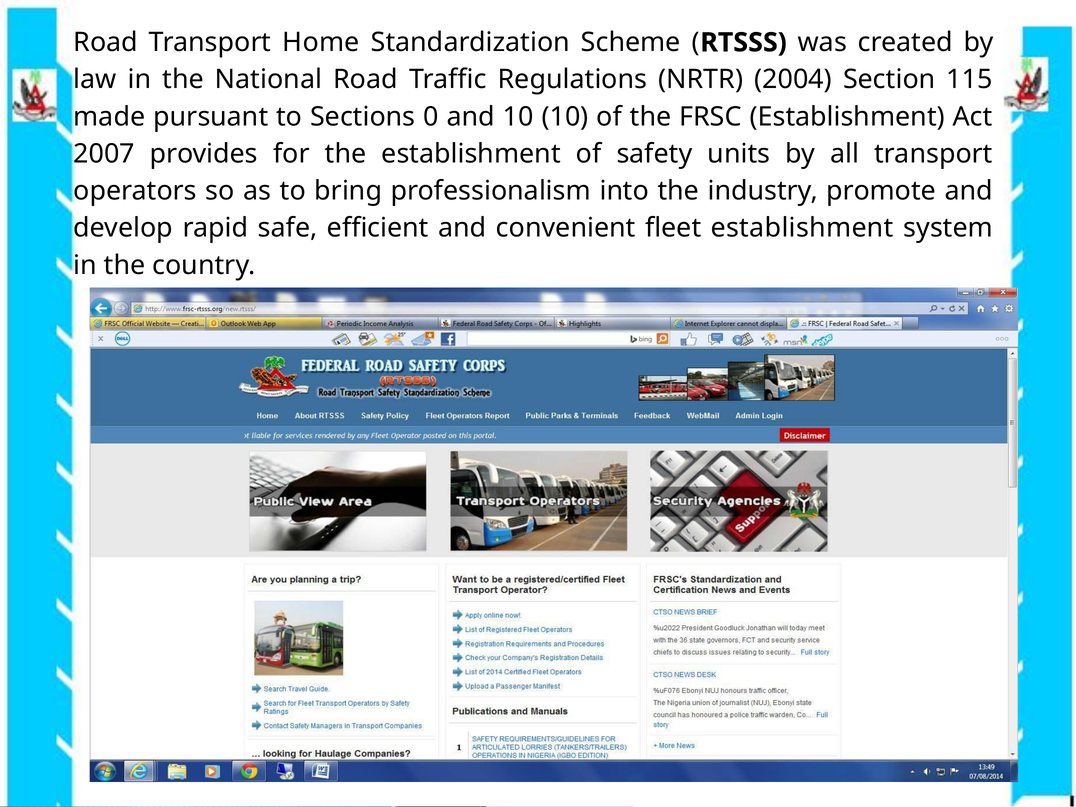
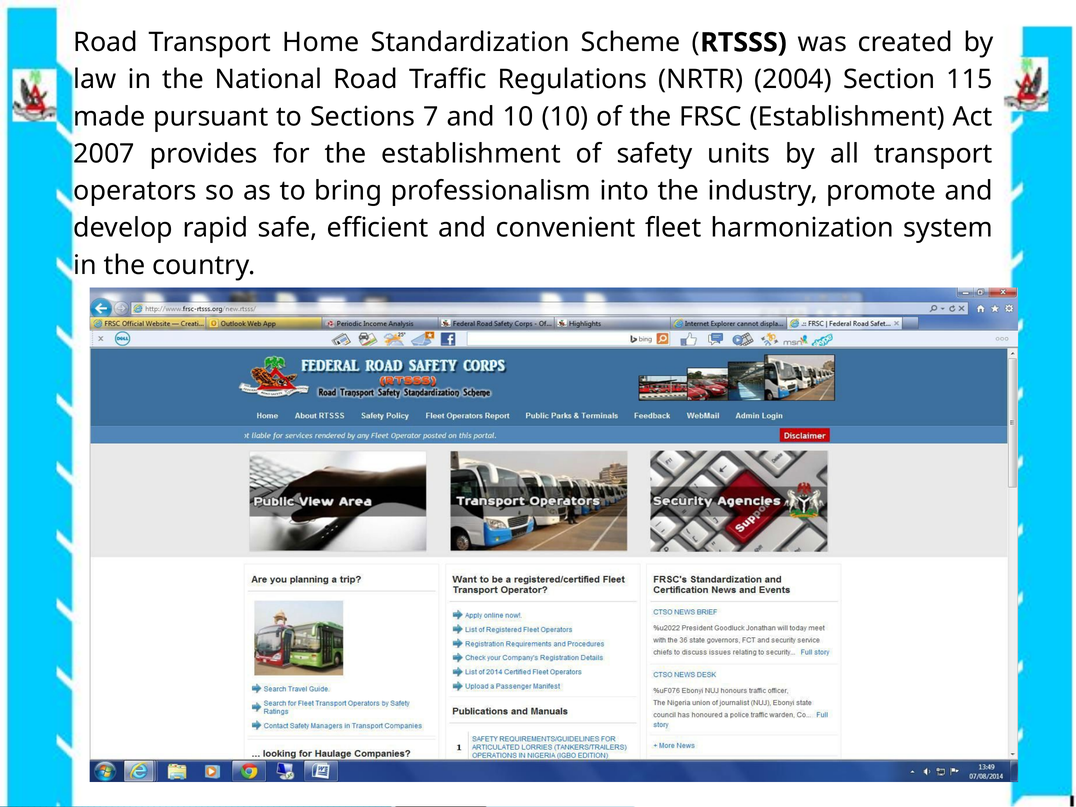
0: 0 -> 7 (431, 117)
fleet establishment: establishment -> harmonization (802, 228)
